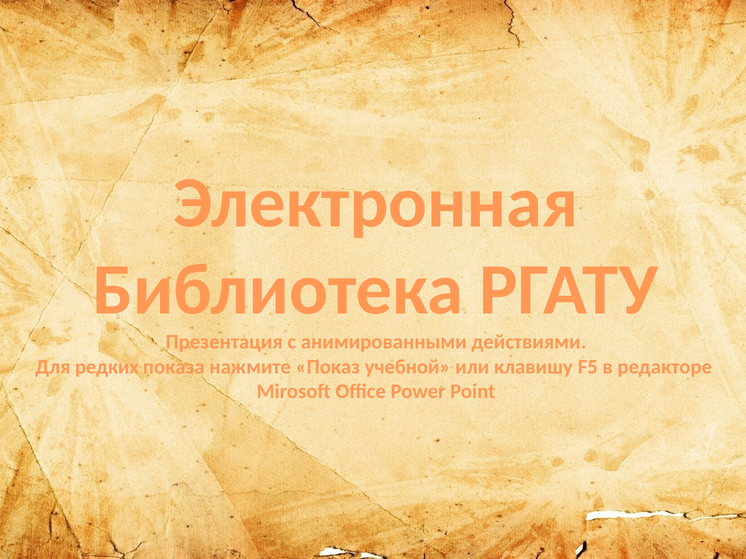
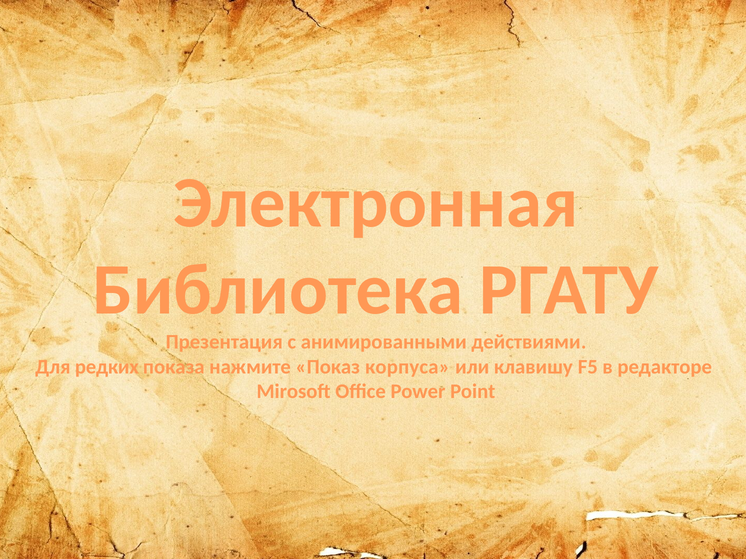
учебной: учебной -> корпуса (407, 367)
